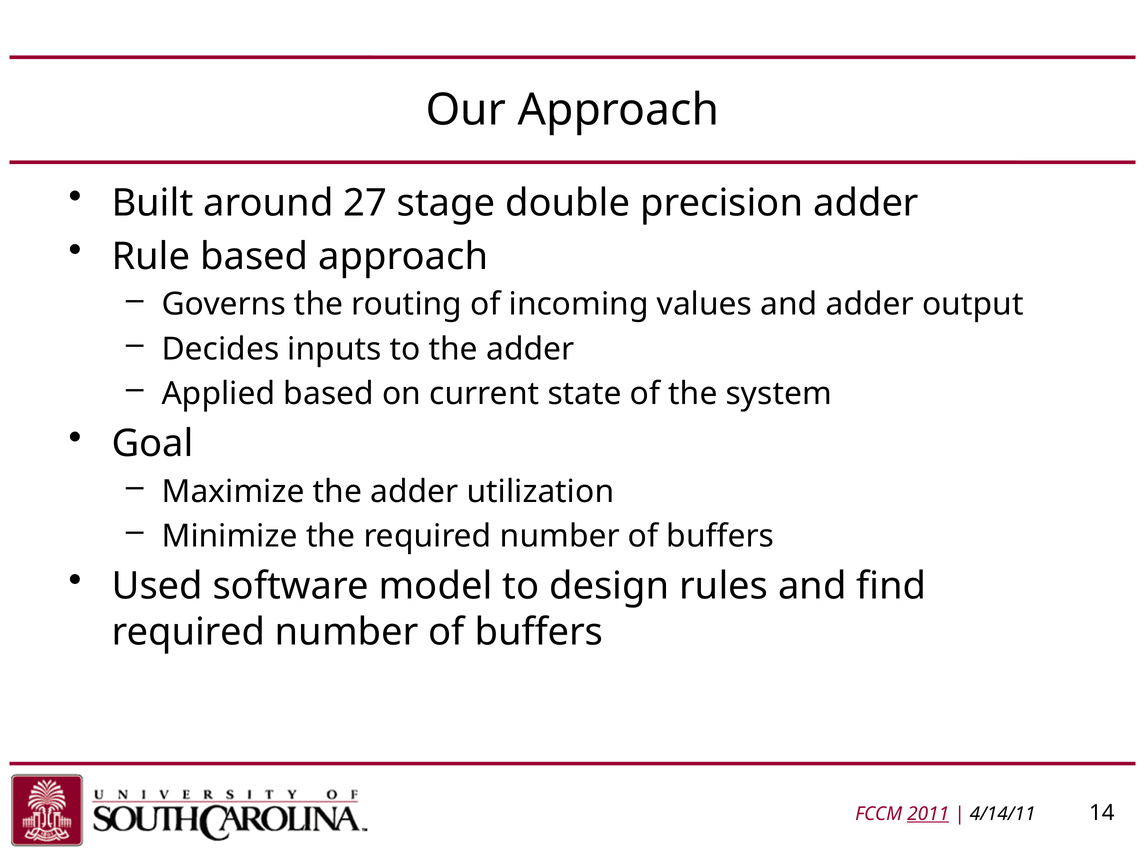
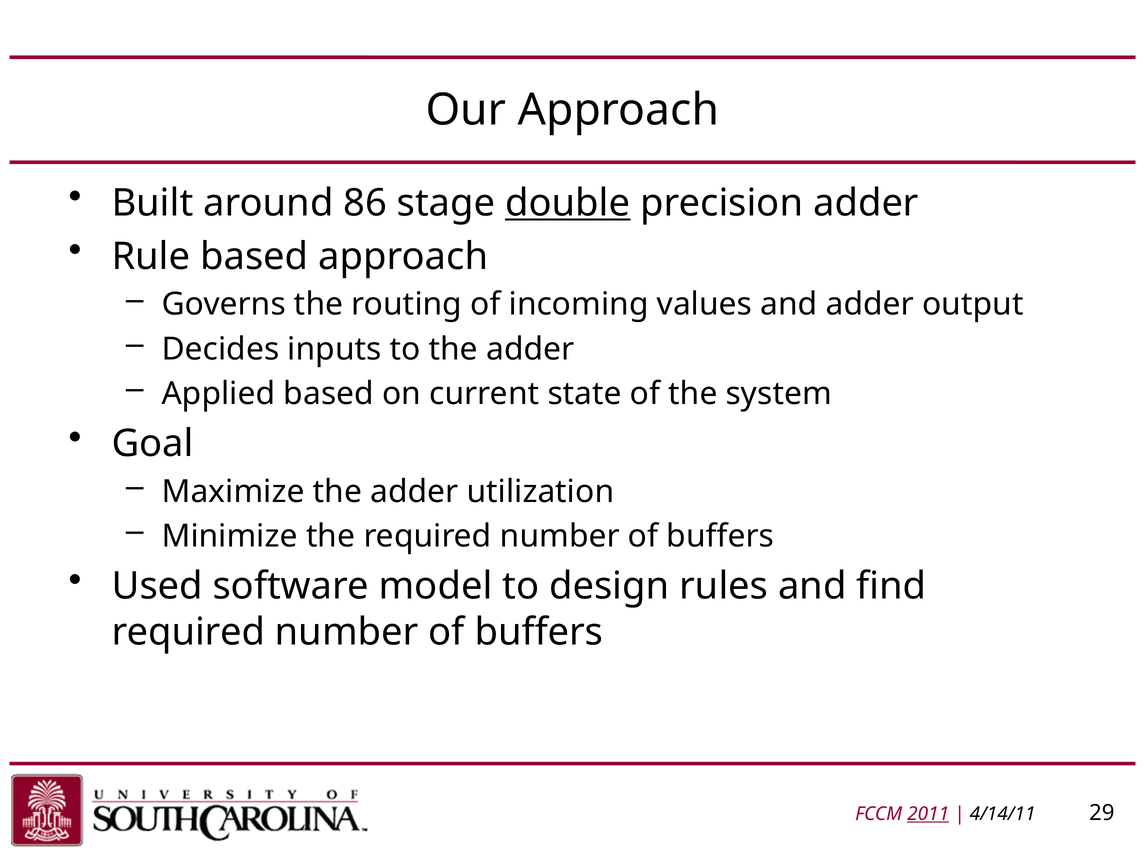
27: 27 -> 86 (365, 203)
double underline: none -> present (568, 203)
14: 14 -> 29 (1102, 813)
